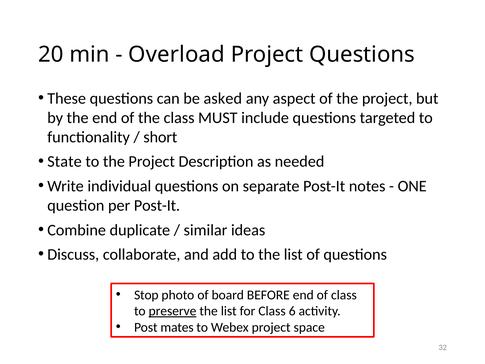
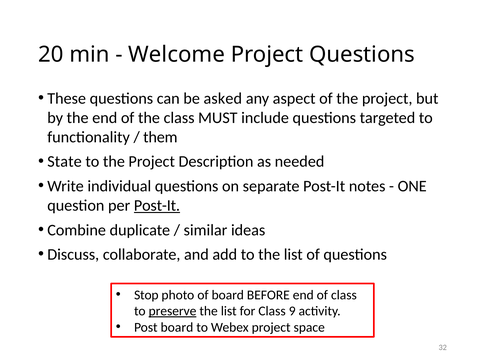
Overload: Overload -> Welcome (177, 54)
short: short -> them (160, 137)
Post-It underline: none -> present (157, 205)
6: 6 -> 9 (292, 311)
Post mates: mates -> board (177, 327)
